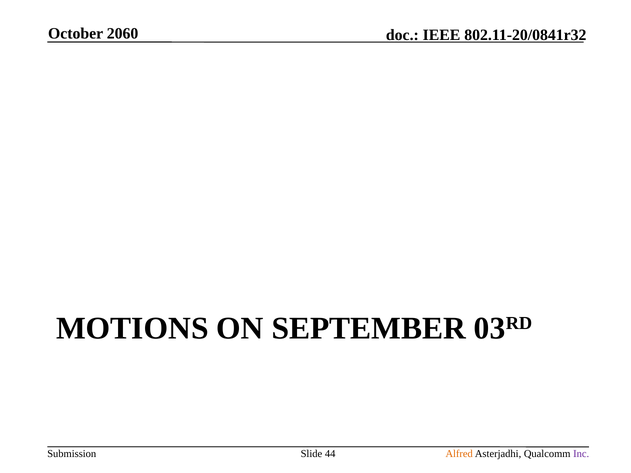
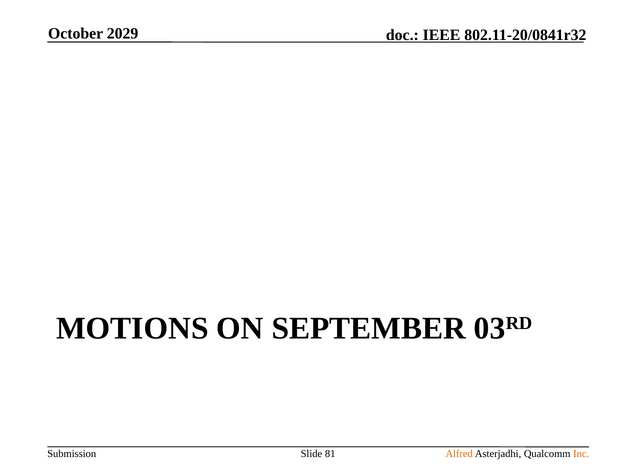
2060: 2060 -> 2029 (123, 33)
44: 44 -> 81 (330, 454)
Inc colour: purple -> orange (581, 454)
